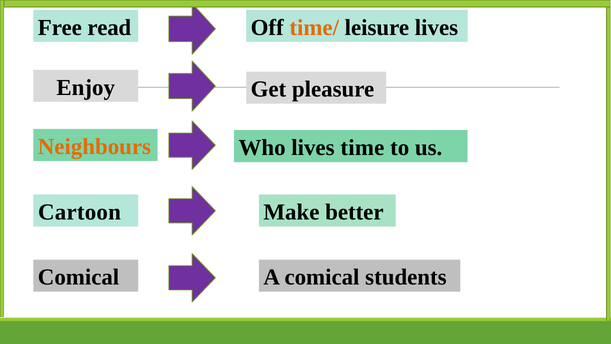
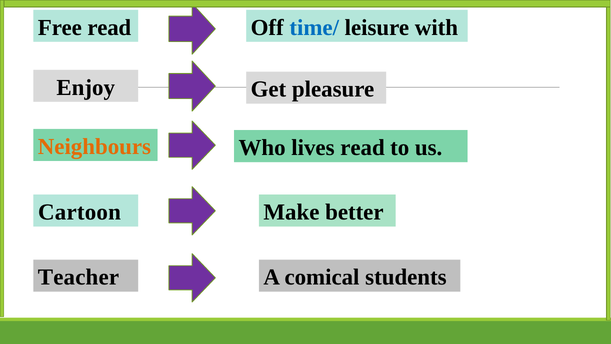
time/ colour: orange -> blue (314, 27)
leisure lives: lives -> with (436, 27)
lives time: time -> read (363, 148)
Comical: Comical -> Teacher (78, 277)
